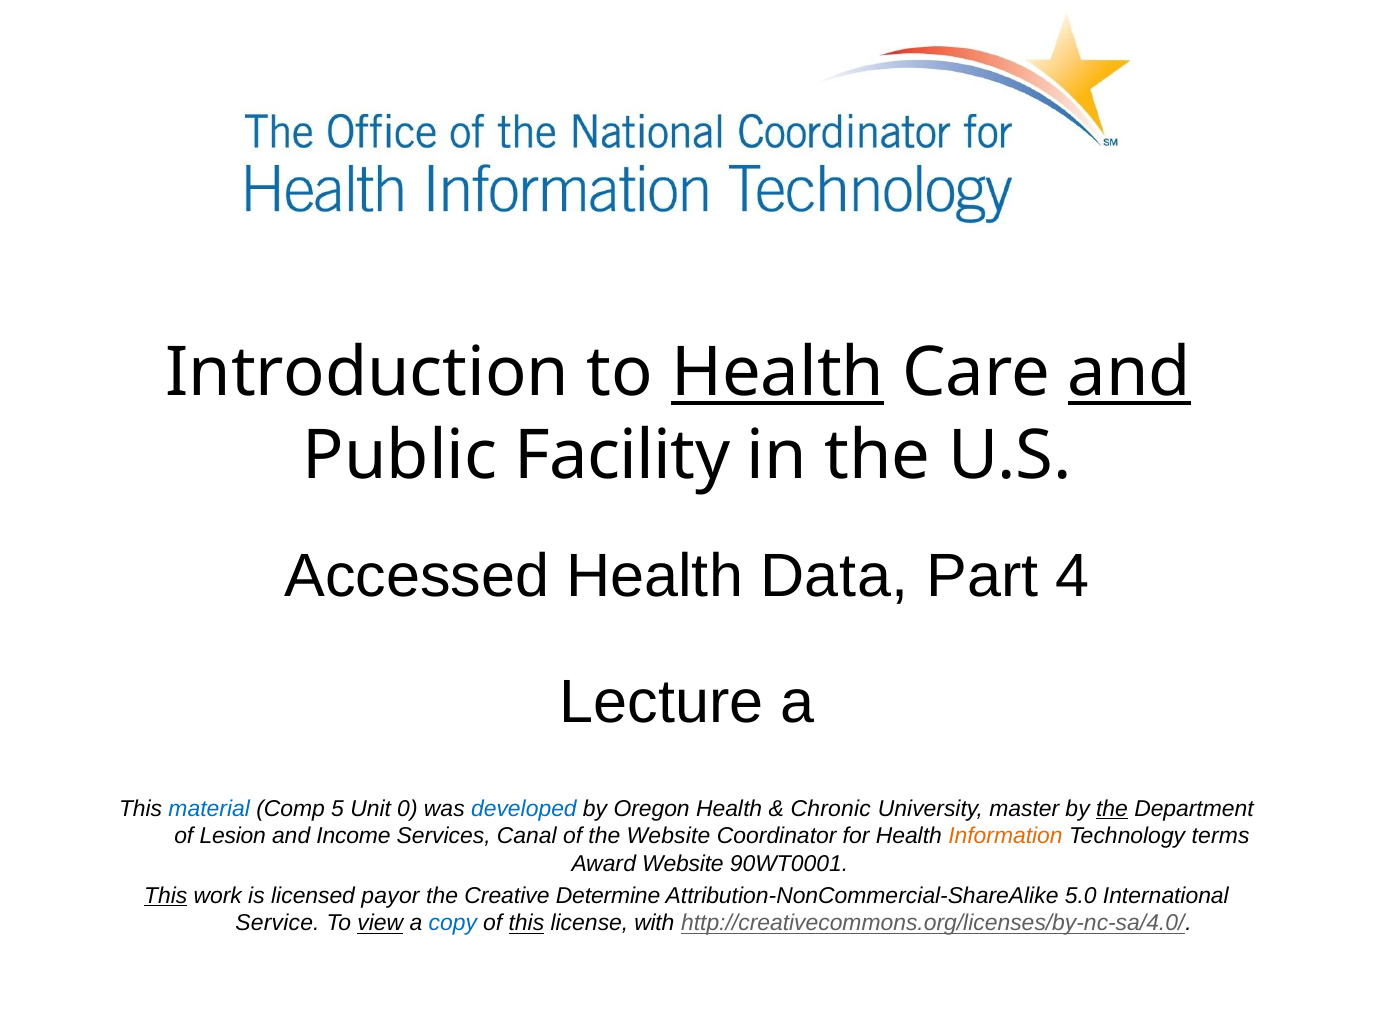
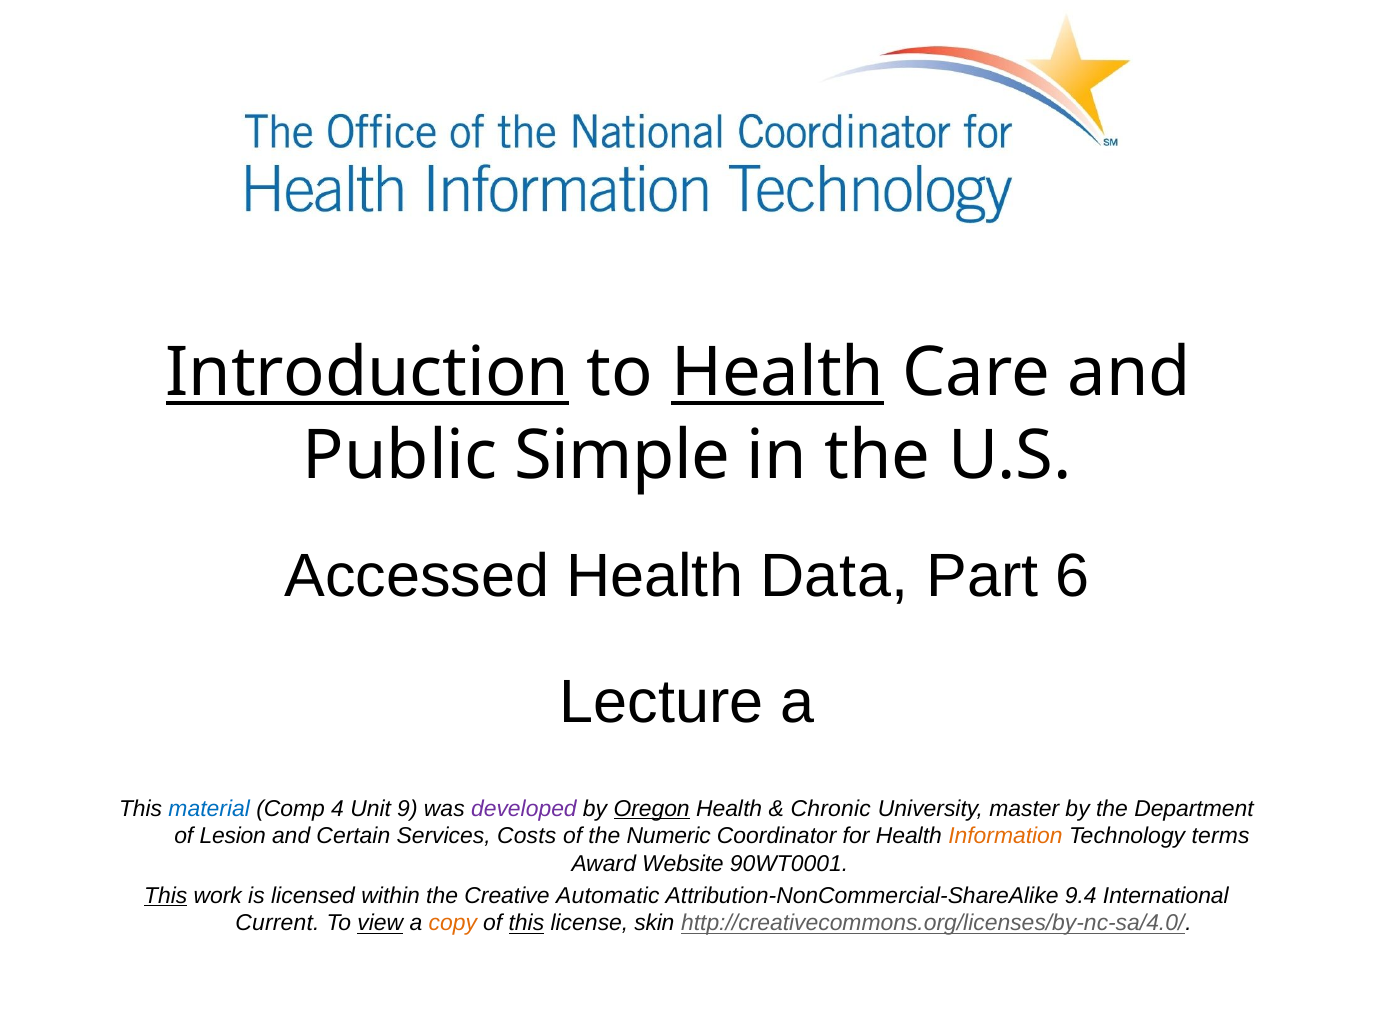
Introduction underline: none -> present (367, 373)
and underline: present -> none (1130, 373)
Facility: Facility -> Simple (622, 456)
4: 4 -> 6 (1072, 577)
5: 5 -> 4 (337, 809)
0: 0 -> 9 (407, 809)
developed colour: blue -> purple (524, 809)
Oregon underline: none -> present (652, 809)
the underline: present -> none (1112, 809)
Income: Income -> Certain (353, 836)
Canal: Canal -> Costs (527, 836)
the Website: Website -> Numeric (669, 836)
payor: payor -> within (391, 896)
Determine: Determine -> Automatic (608, 896)
5.0: 5.0 -> 9.4 (1081, 896)
Service: Service -> Current (277, 924)
copy colour: blue -> orange (453, 924)
with: with -> skin (654, 924)
